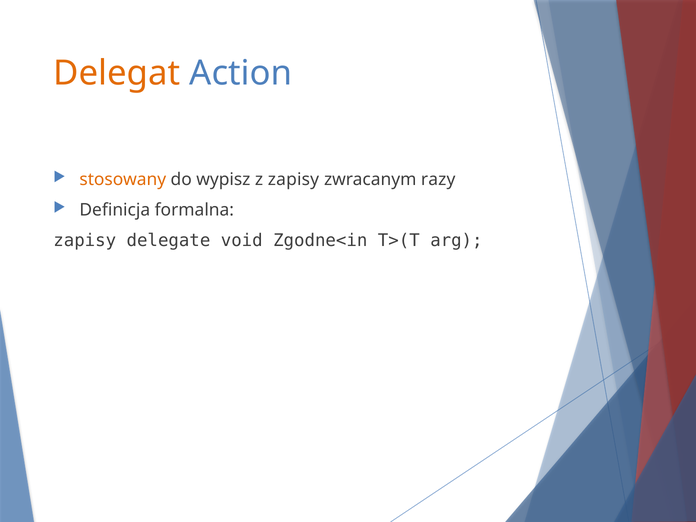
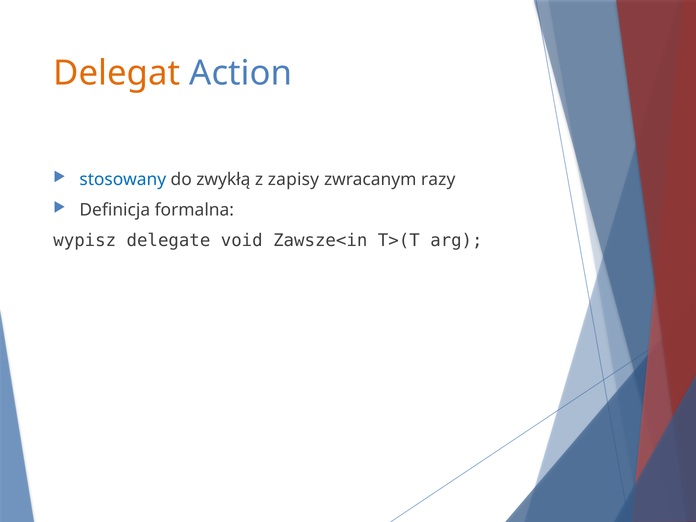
stosowany colour: orange -> blue (123, 180)
wypisz: wypisz -> zwykłą (223, 180)
zapisy: zapisy -> wypisz (85, 241)
Zgodne<in: Zgodne<in -> Zawsze<in (320, 241)
